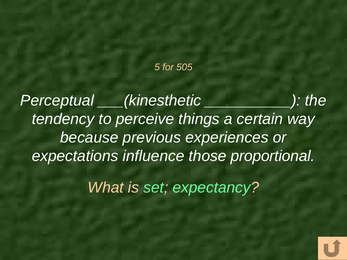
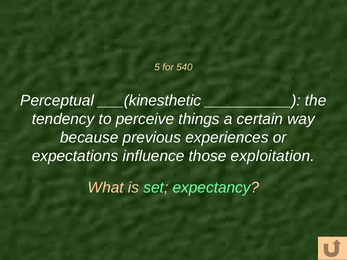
505: 505 -> 540 (184, 67)
proportional: proportional -> exploitation (273, 156)
